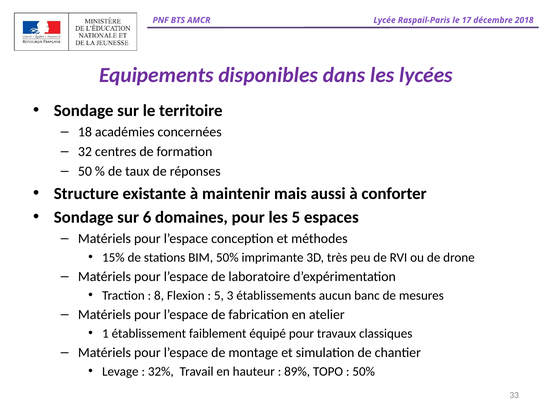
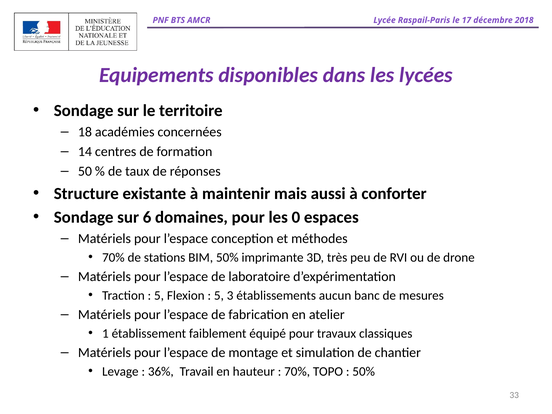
32: 32 -> 14 (85, 152)
les 5: 5 -> 0 (296, 217)
15%: 15% -> 70% (113, 257)
8: 8 -> 5 (159, 295)
32%: 32% -> 36% (161, 371)
89%: 89% -> 70% (297, 371)
